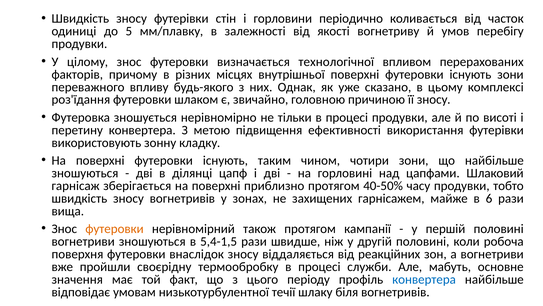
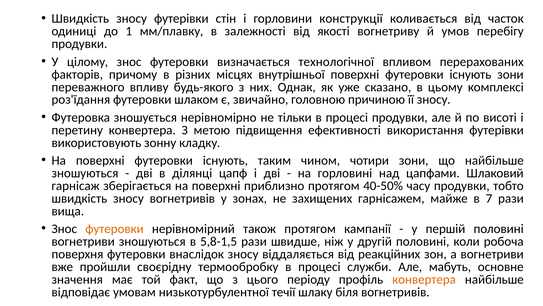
періодично: періодично -> конструкції (351, 19)
5: 5 -> 1 (129, 31)
6: 6 -> 7 (489, 198)
5,4-1,5: 5,4-1,5 -> 5,8-1,5 (219, 241)
конвертера colour: blue -> orange (424, 279)
